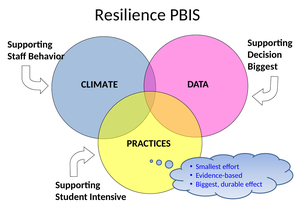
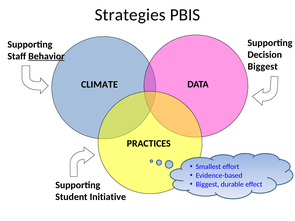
Resilience: Resilience -> Strategies (130, 15)
Behavior underline: none -> present (46, 56)
Intensive: Intensive -> Initiative (108, 197)
